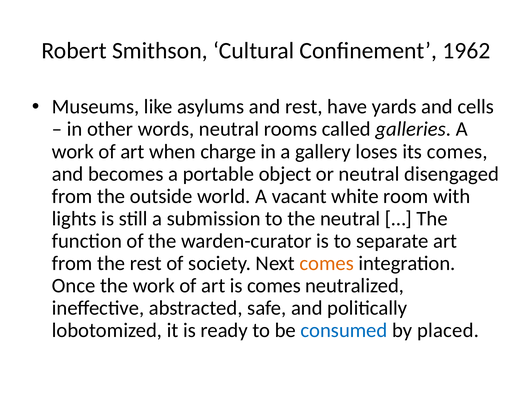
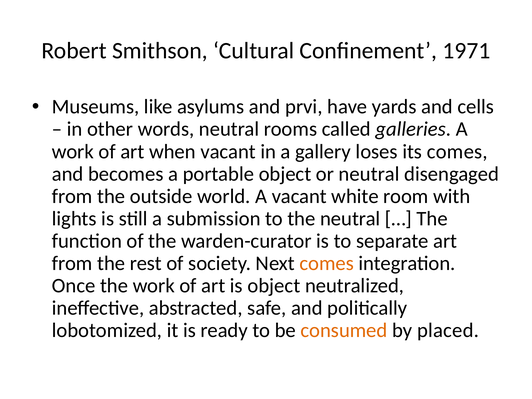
1962: 1962 -> 1971 (466, 51)
and rest: rest -> prvi (304, 107)
when charge: charge -> vacant (228, 152)
is comes: comes -> object (274, 286)
consumed colour: blue -> orange (344, 330)
